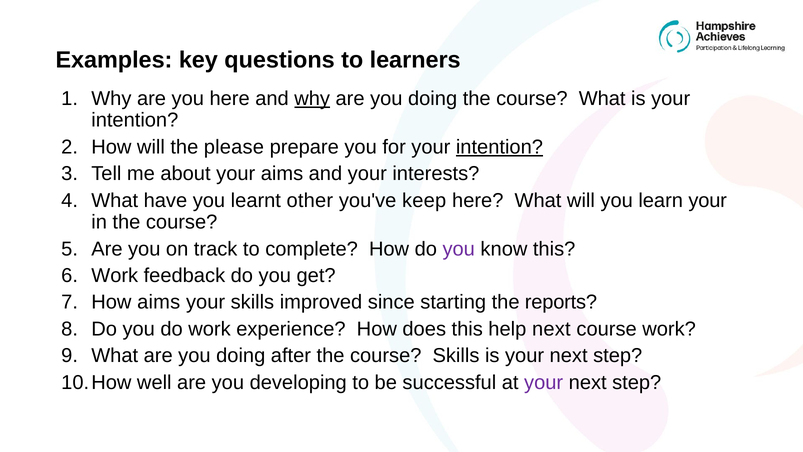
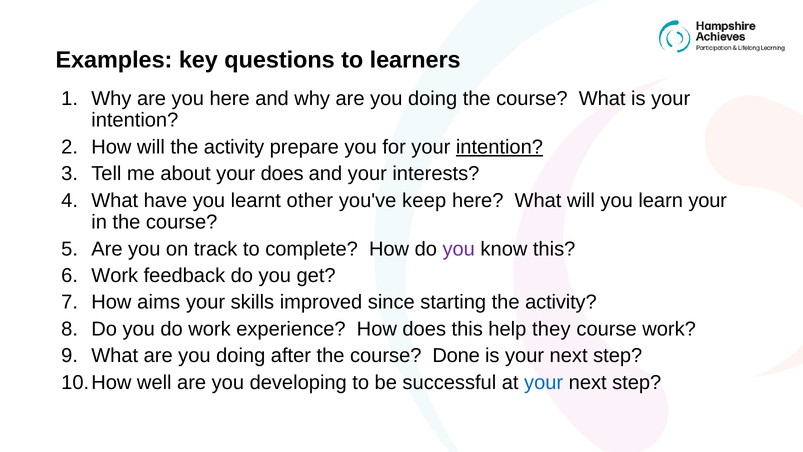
why underline: present -> none (312, 99)
will the please: please -> activity (234, 147)
your aims: aims -> does (282, 174)
starting the reports: reports -> activity (561, 302)
help next: next -> they (551, 329)
course Skills: Skills -> Done (456, 356)
your colour: purple -> blue (544, 382)
